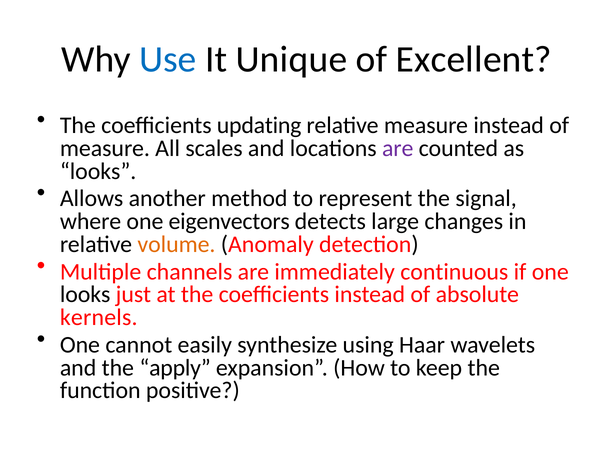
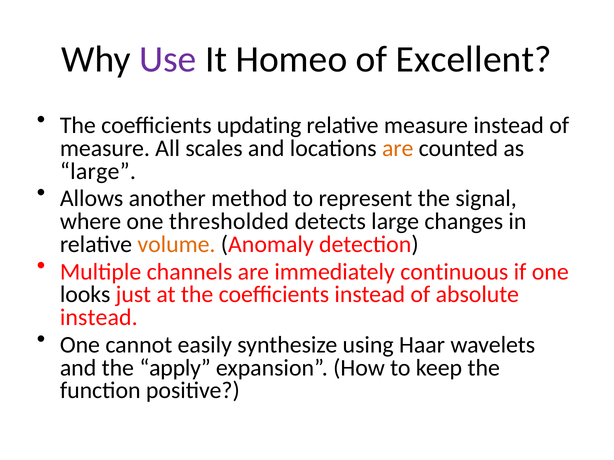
Use colour: blue -> purple (168, 59)
Unique: Unique -> Homeo (291, 59)
are colour: purple -> orange (398, 149)
looks: looks -> large (98, 171)
eigenvectors: eigenvectors -> thresholded (229, 222)
kernels: kernels -> instead (99, 318)
